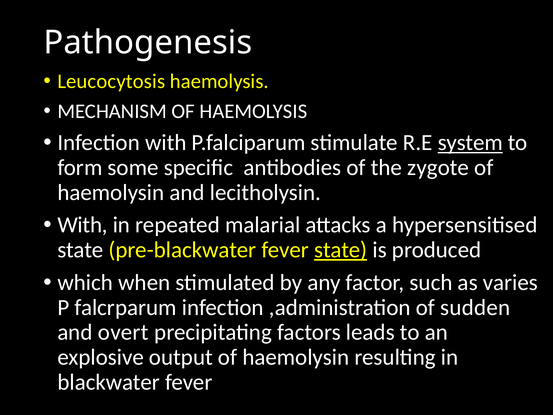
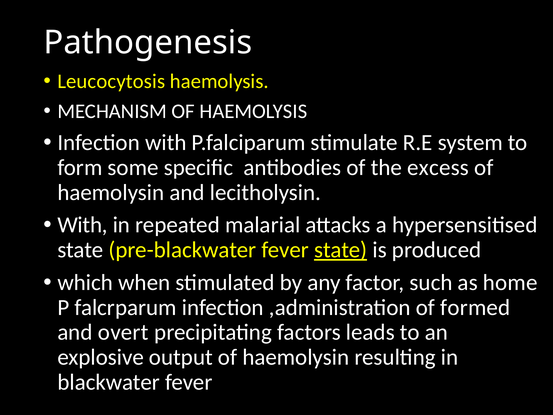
system underline: present -> none (470, 143)
zygote: zygote -> excess (438, 167)
varies: varies -> home (510, 282)
sudden: sudden -> formed (475, 307)
